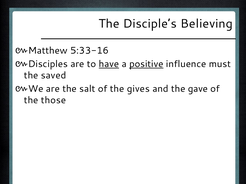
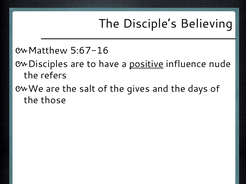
5:33-16: 5:33-16 -> 5:67-16 (90, 51)
have underline: present -> none (109, 64)
must: must -> nude (220, 64)
saved: saved -> refers (54, 76)
gave: gave -> days (198, 89)
